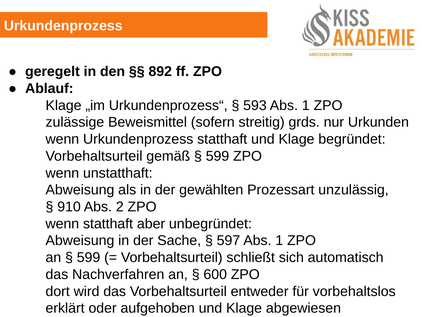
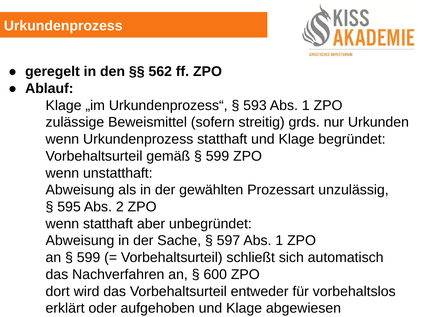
892: 892 -> 562 (160, 71)
910: 910 -> 595 (69, 207)
